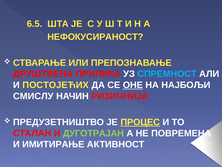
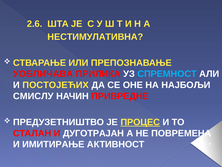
6.5: 6.5 -> 2.6 (35, 24)
НЕФОКУСИРАНОСТ: НЕФОКУСИРАНОСТ -> НЕСТИМУЛАТИВНА (95, 37)
ДРУШТВЕНА: ДРУШТВЕНА -> УОБЛИЧАВА (43, 74)
ОНЕ underline: present -> none (133, 85)
РИЗИЧНИЈА: РИЗИЧНИЈА -> ПРИВРЕДНЕ (120, 96)
ДУГОТРАЈАН colour: light green -> white (93, 133)
